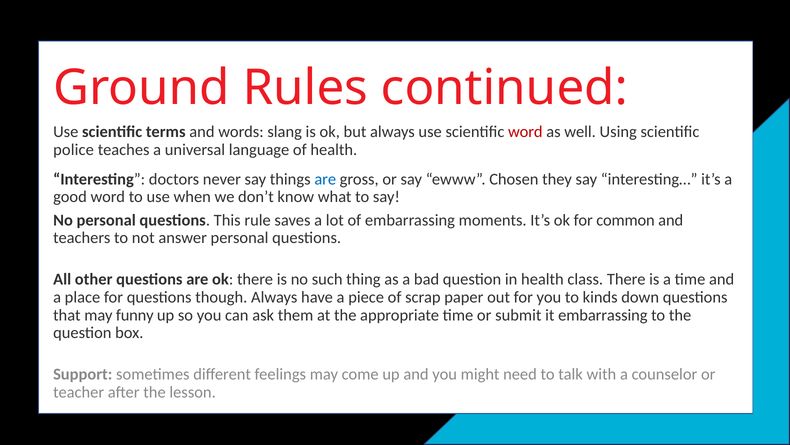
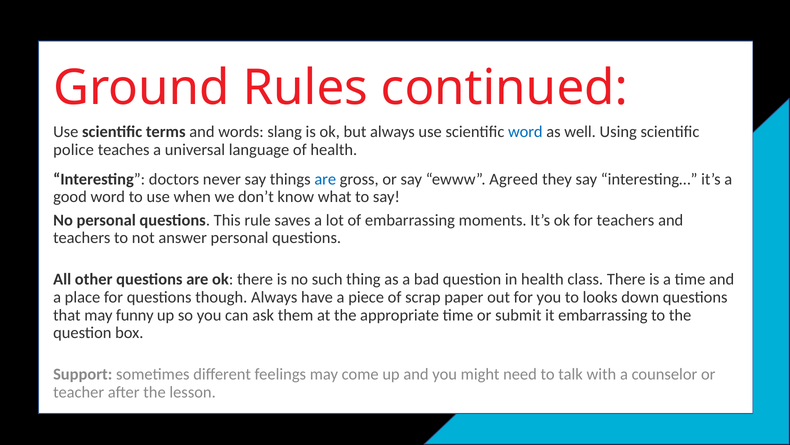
word colour: red -> blue (525, 132)
Chosen: Chosen -> Agreed (514, 179)
for common: common -> teachers (625, 220)
kinds: kinds -> looks (600, 297)
